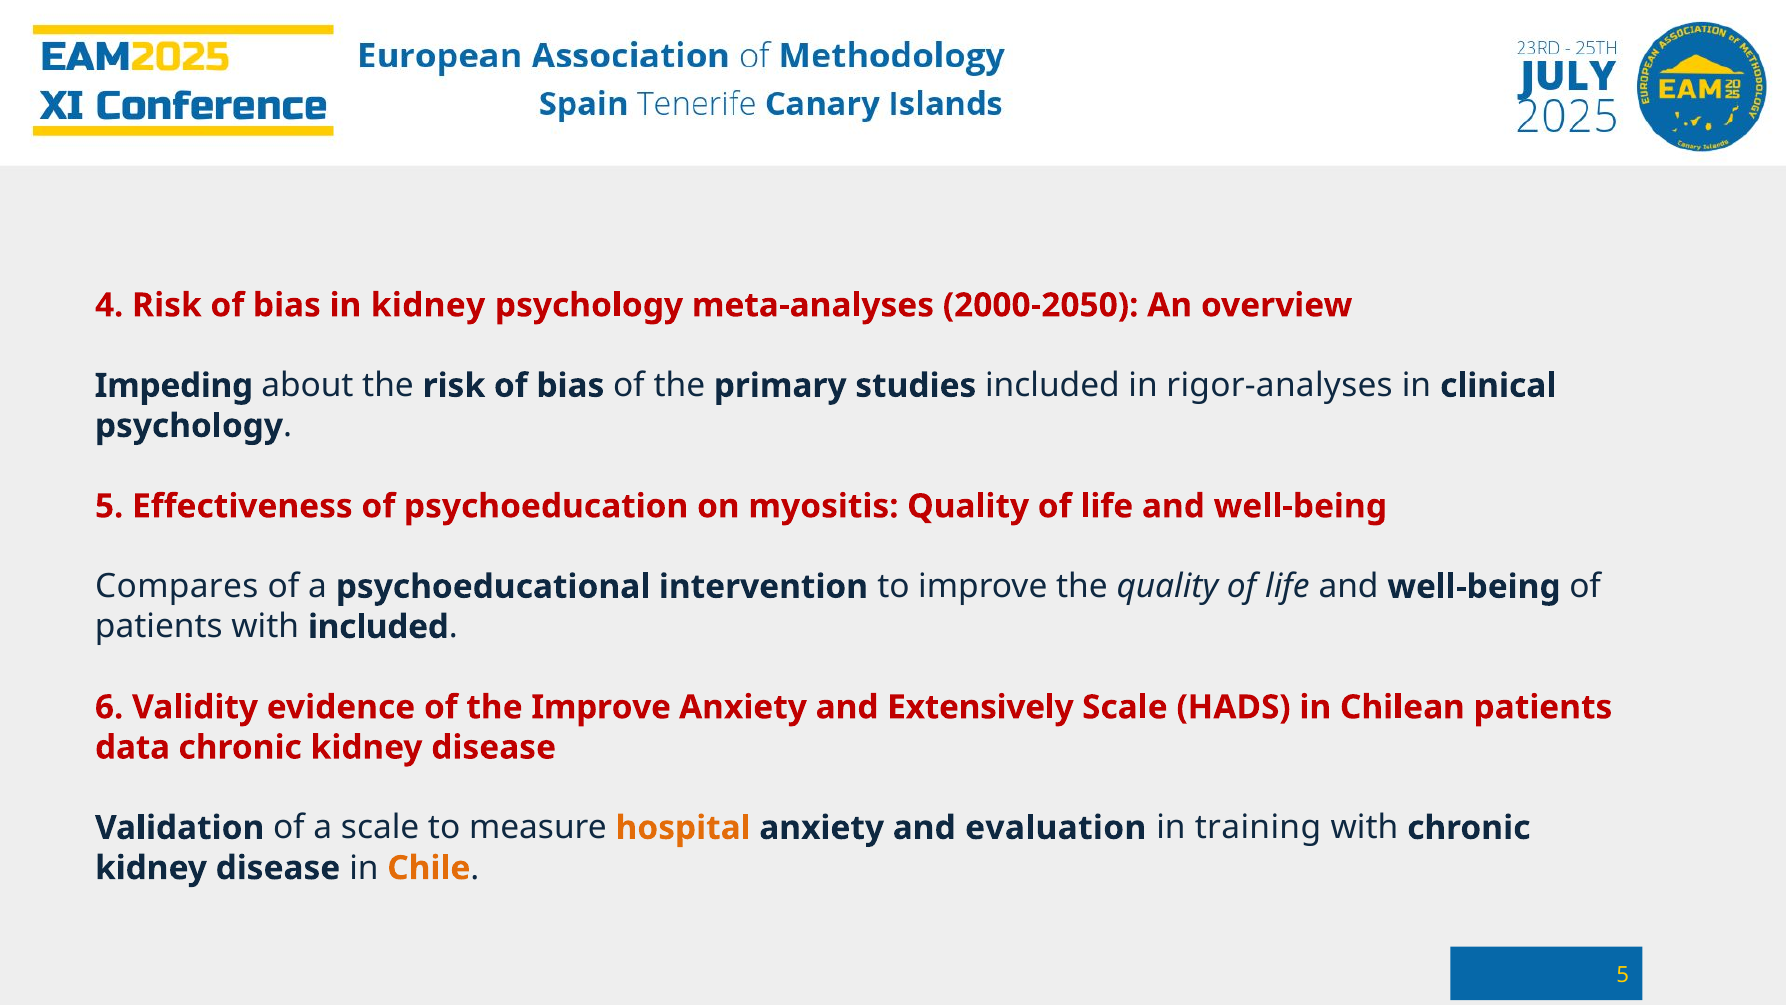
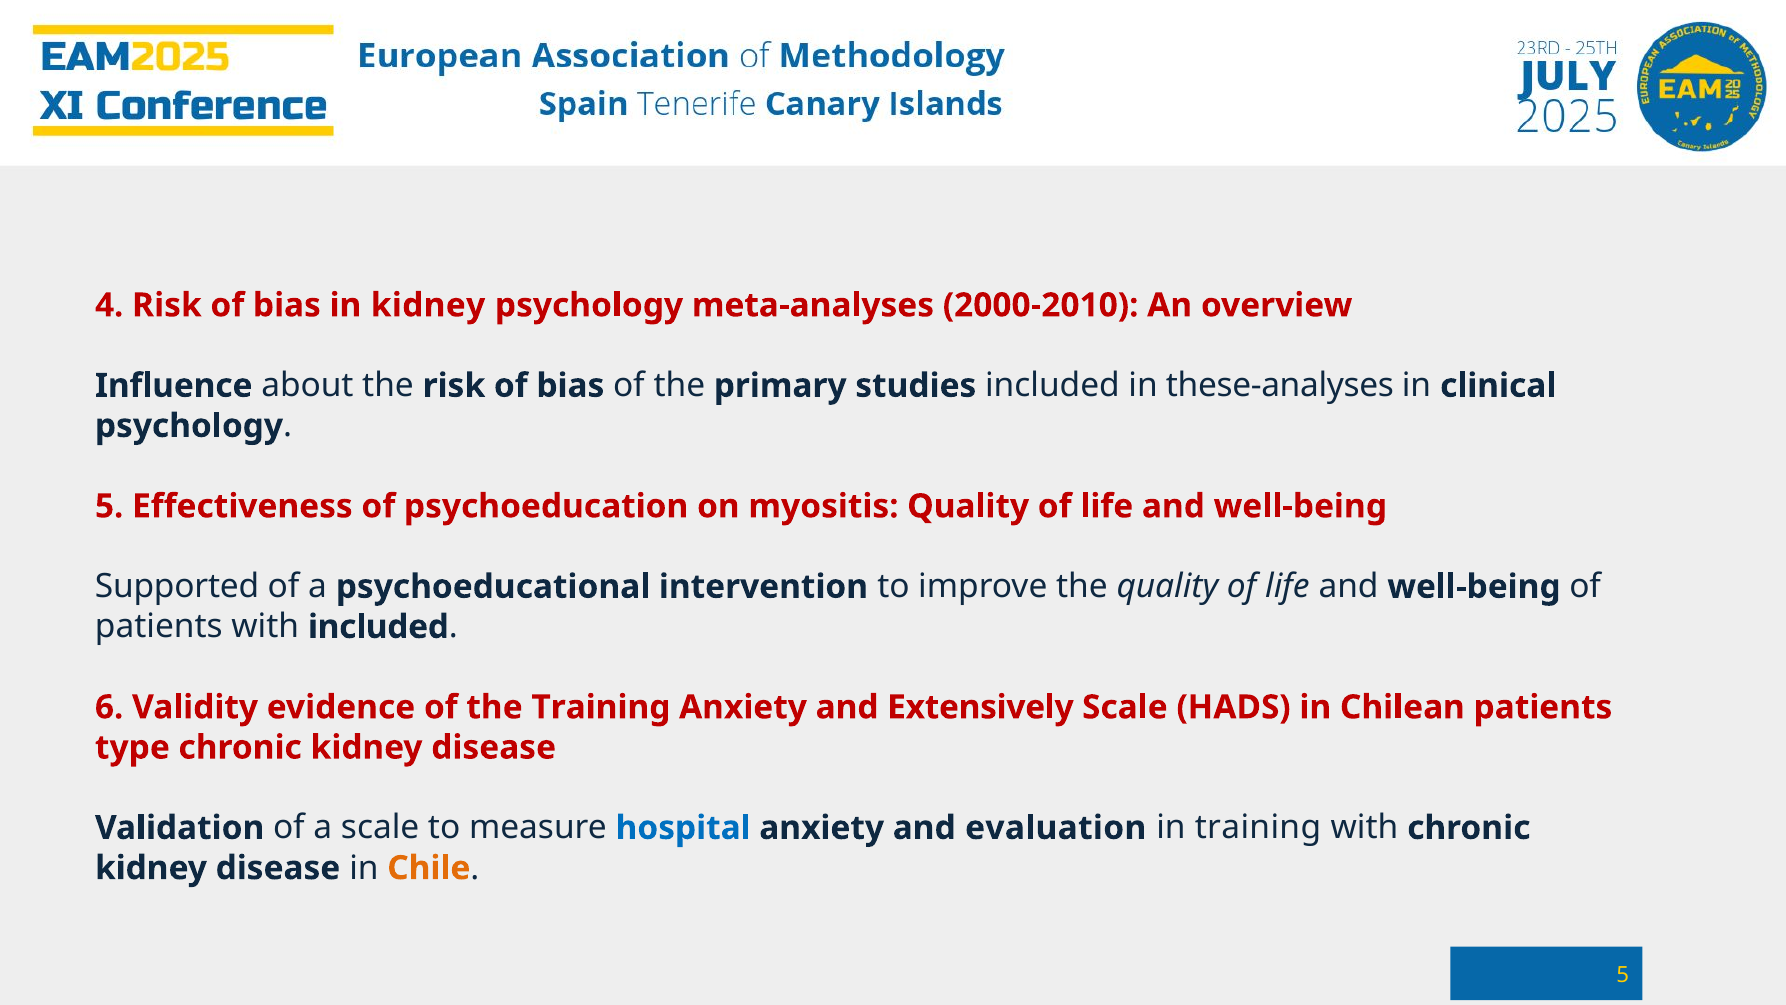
2000-2050: 2000-2050 -> 2000-2010 (1041, 305)
Impeding: Impeding -> Influence (174, 386)
rigor-analyses: rigor-analyses -> these-analyses (1280, 386)
Compares: Compares -> Supported (177, 586)
the Improve: Improve -> Training (601, 707)
data: data -> type (132, 747)
hospital colour: orange -> blue (683, 828)
